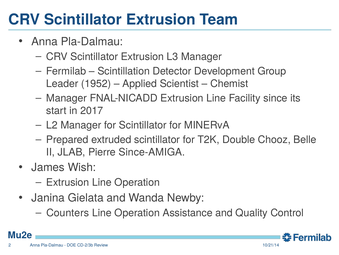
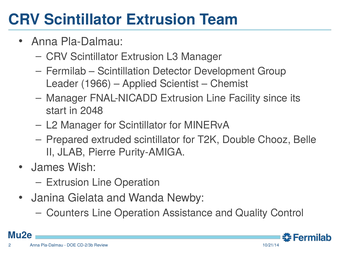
1952: 1952 -> 1966 (96, 83)
2017: 2017 -> 2048 (92, 110)
Since-AMIGA: Since-AMIGA -> Purity-AMIGA (152, 152)
